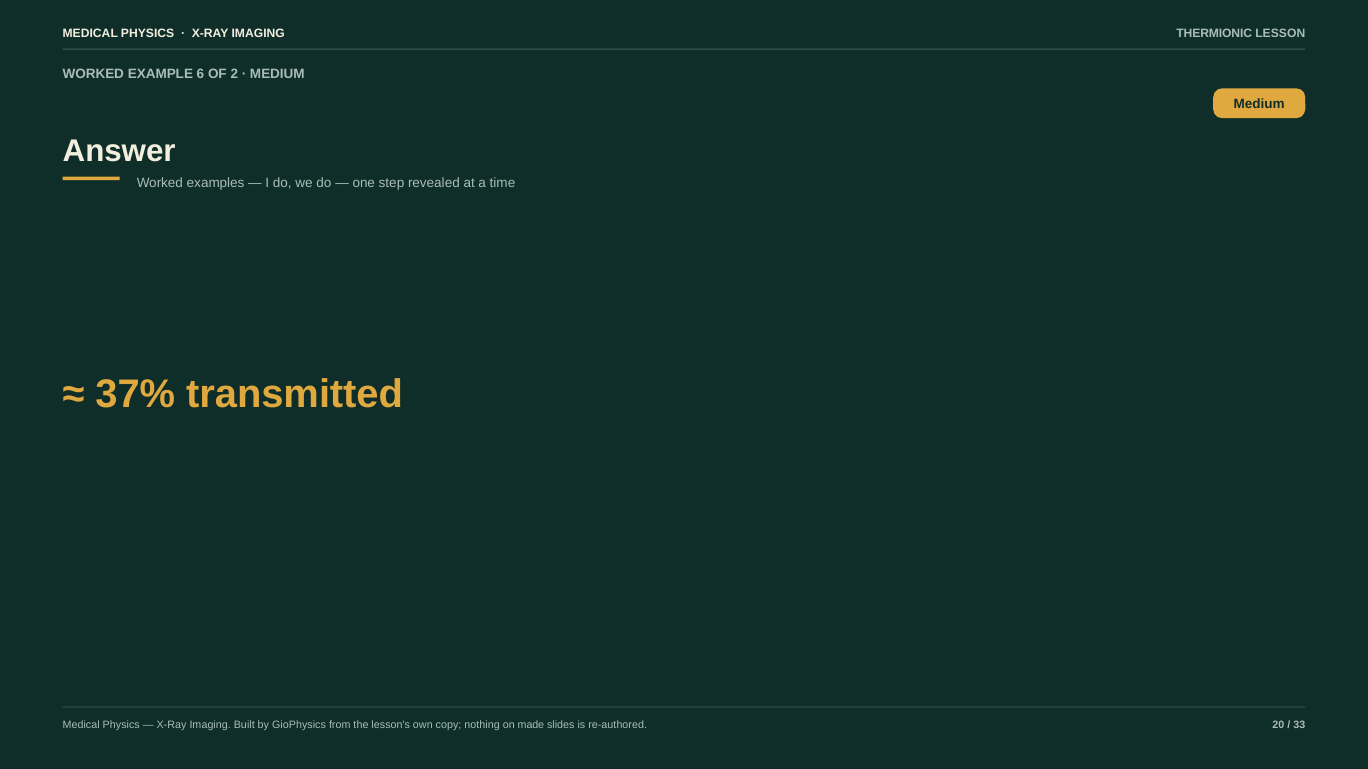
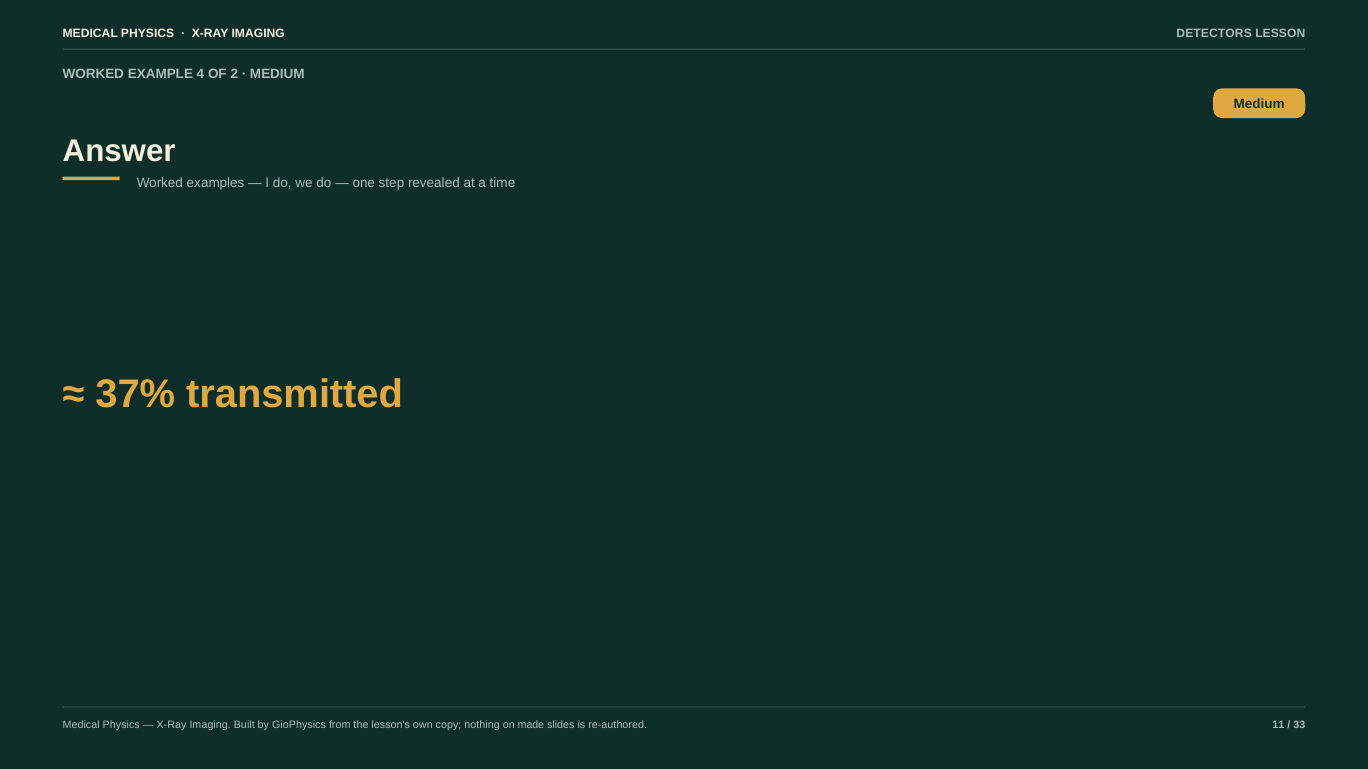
THERMIONIC: THERMIONIC -> DETECTORS (1214, 34)
6: 6 -> 4 (200, 75)
20: 20 -> 11 (1278, 725)
